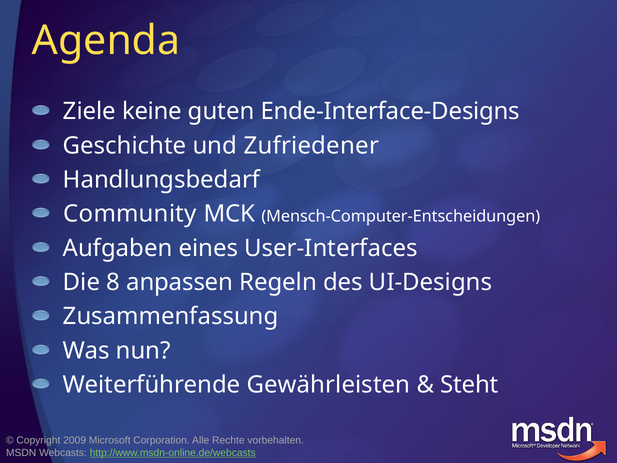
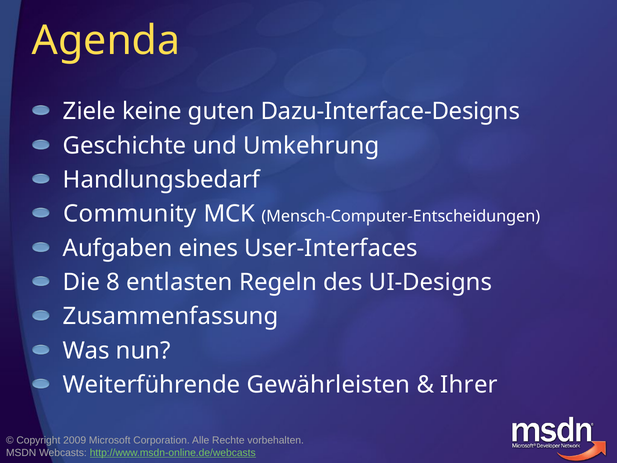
Ende-Interface-Designs: Ende-Interface-Designs -> Dazu-Interface-Designs (390, 111)
Zufriedener: Zufriedener -> Umkehrung (311, 146)
anpassen: anpassen -> entlasten (180, 282)
Steht: Steht -> Ihrer (469, 385)
